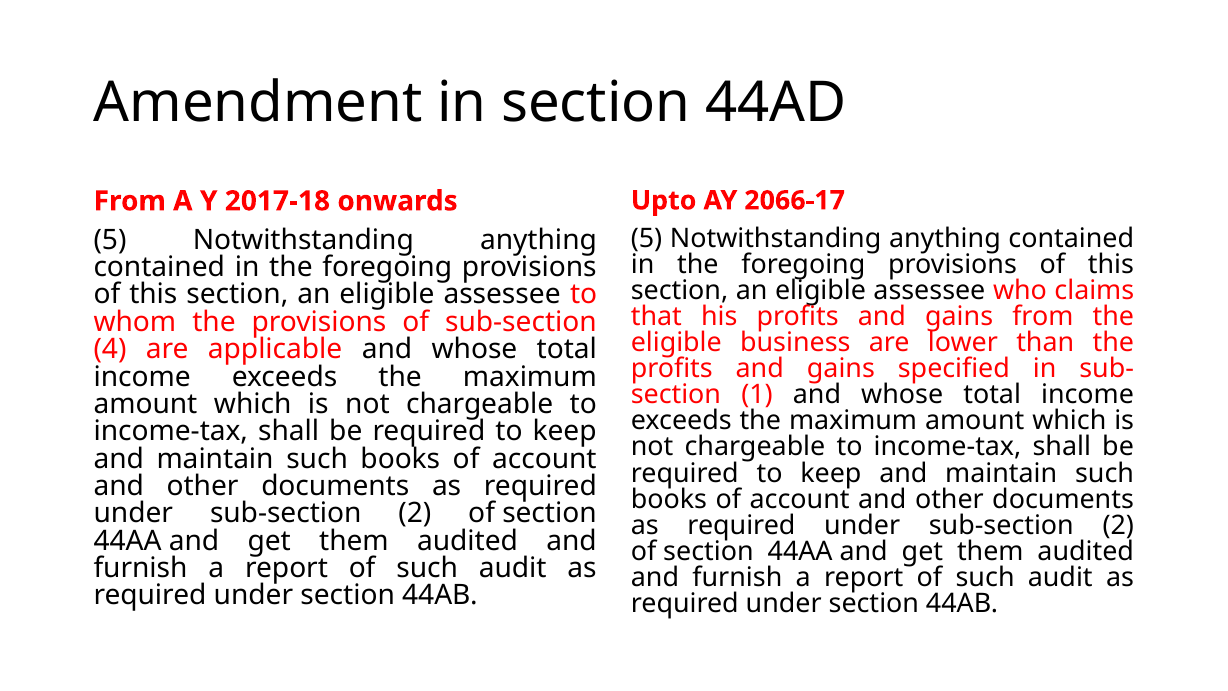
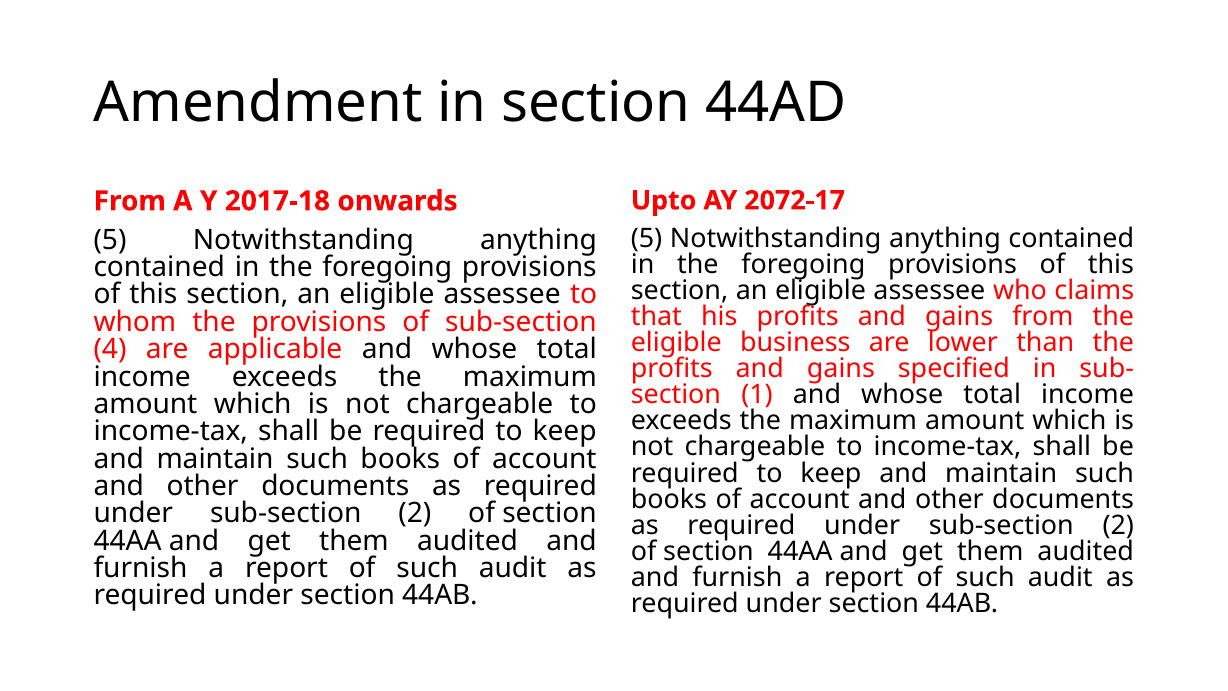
2066-17: 2066-17 -> 2072-17 (795, 200)
